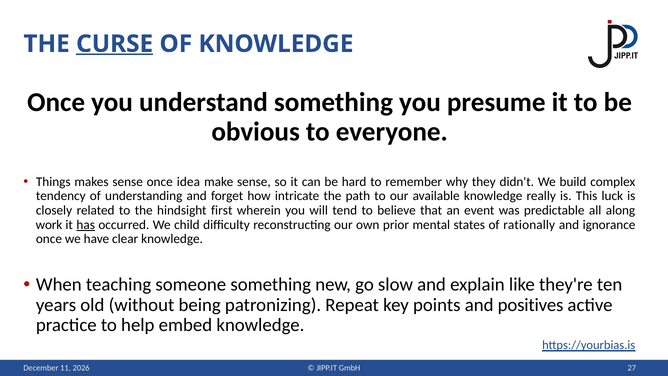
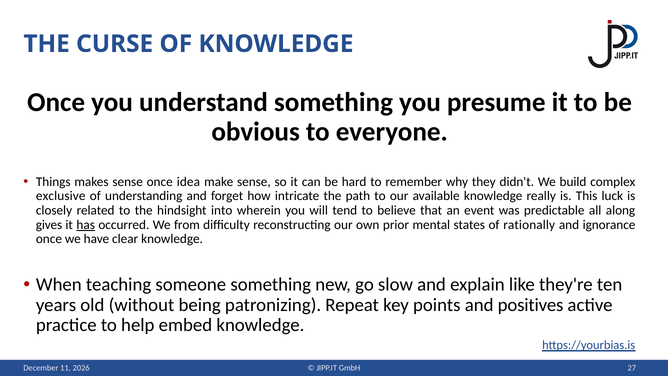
CURSE underline: present -> none (115, 44)
tendency: tendency -> exclusive (61, 196)
first: first -> into (222, 210)
work: work -> gives (49, 225)
child: child -> from (187, 225)
